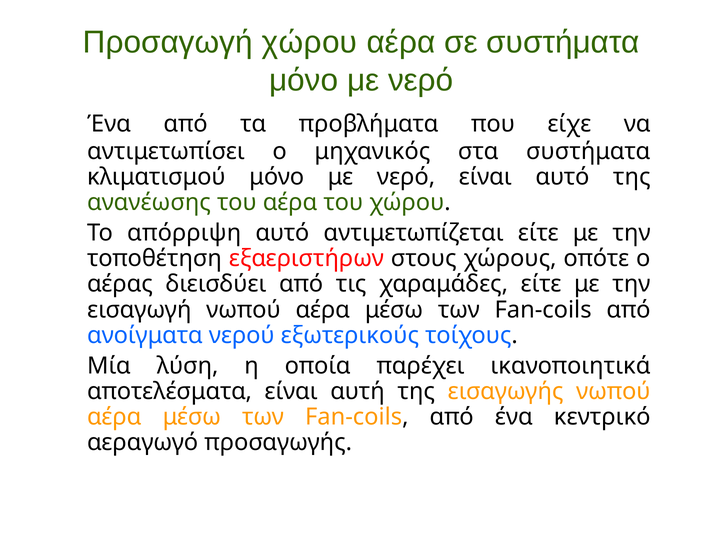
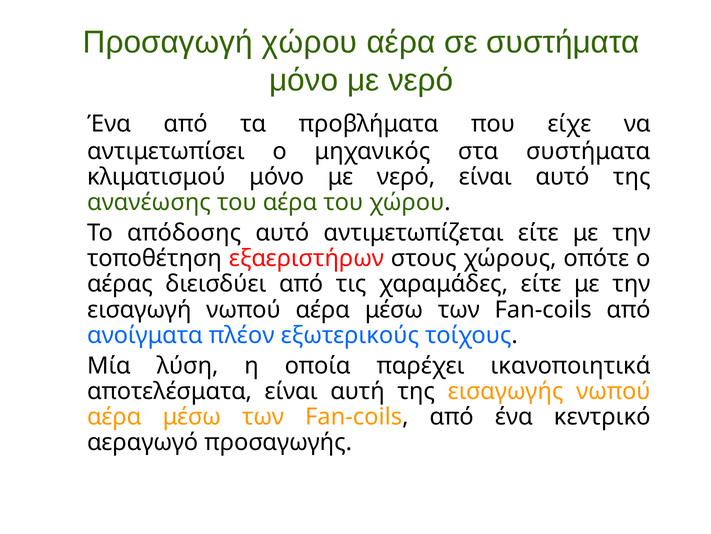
απόρριψη: απόρριψη -> απόδοσης (184, 233)
νερού: νερού -> πλέον (242, 335)
